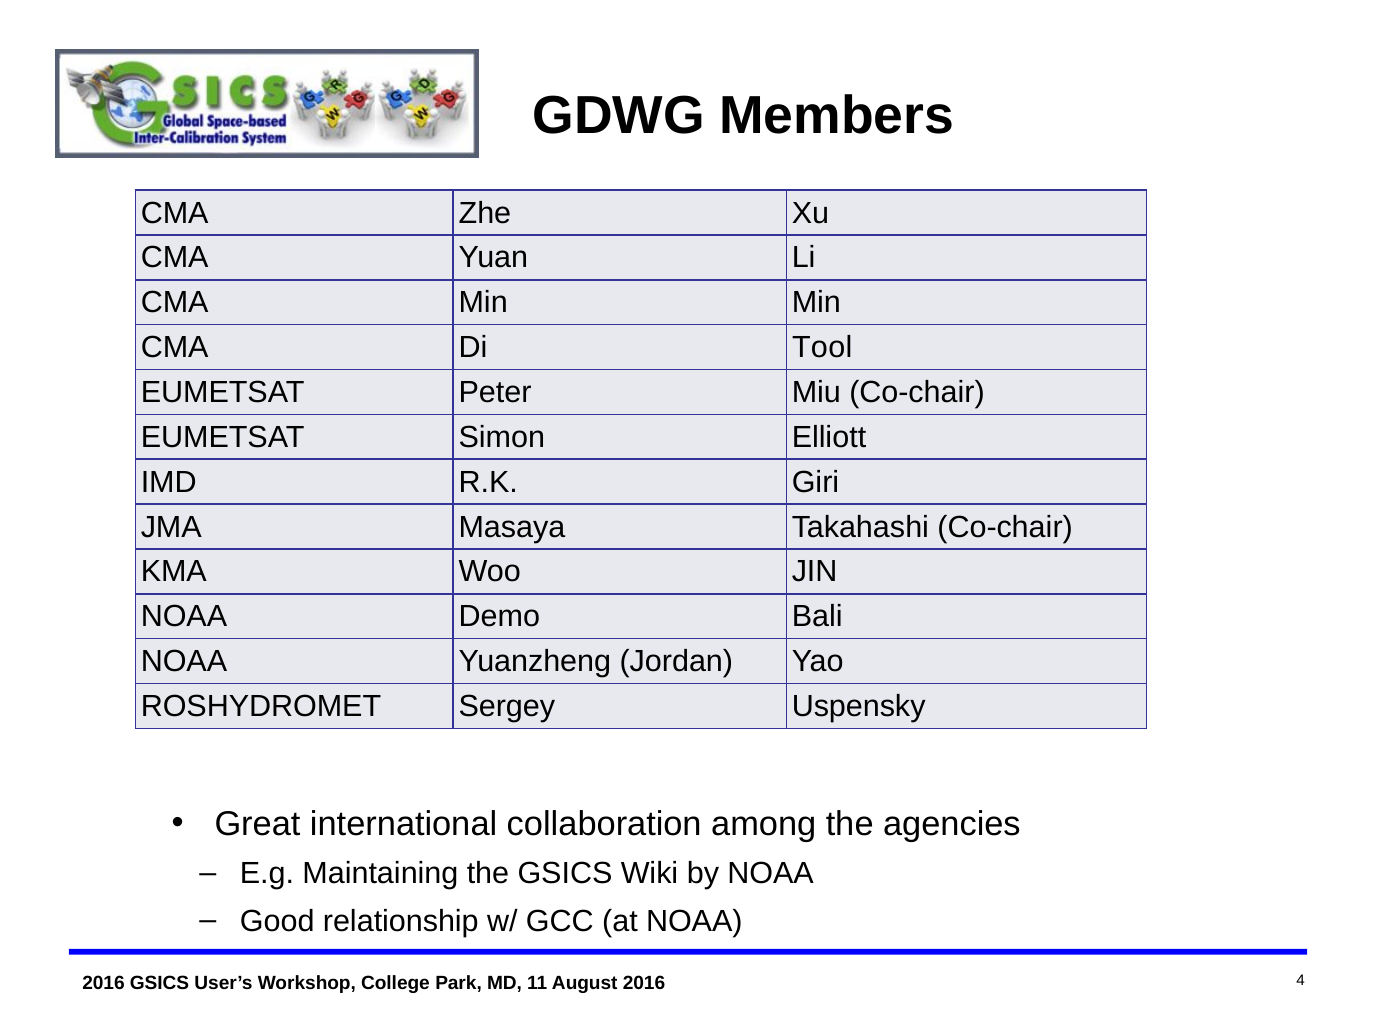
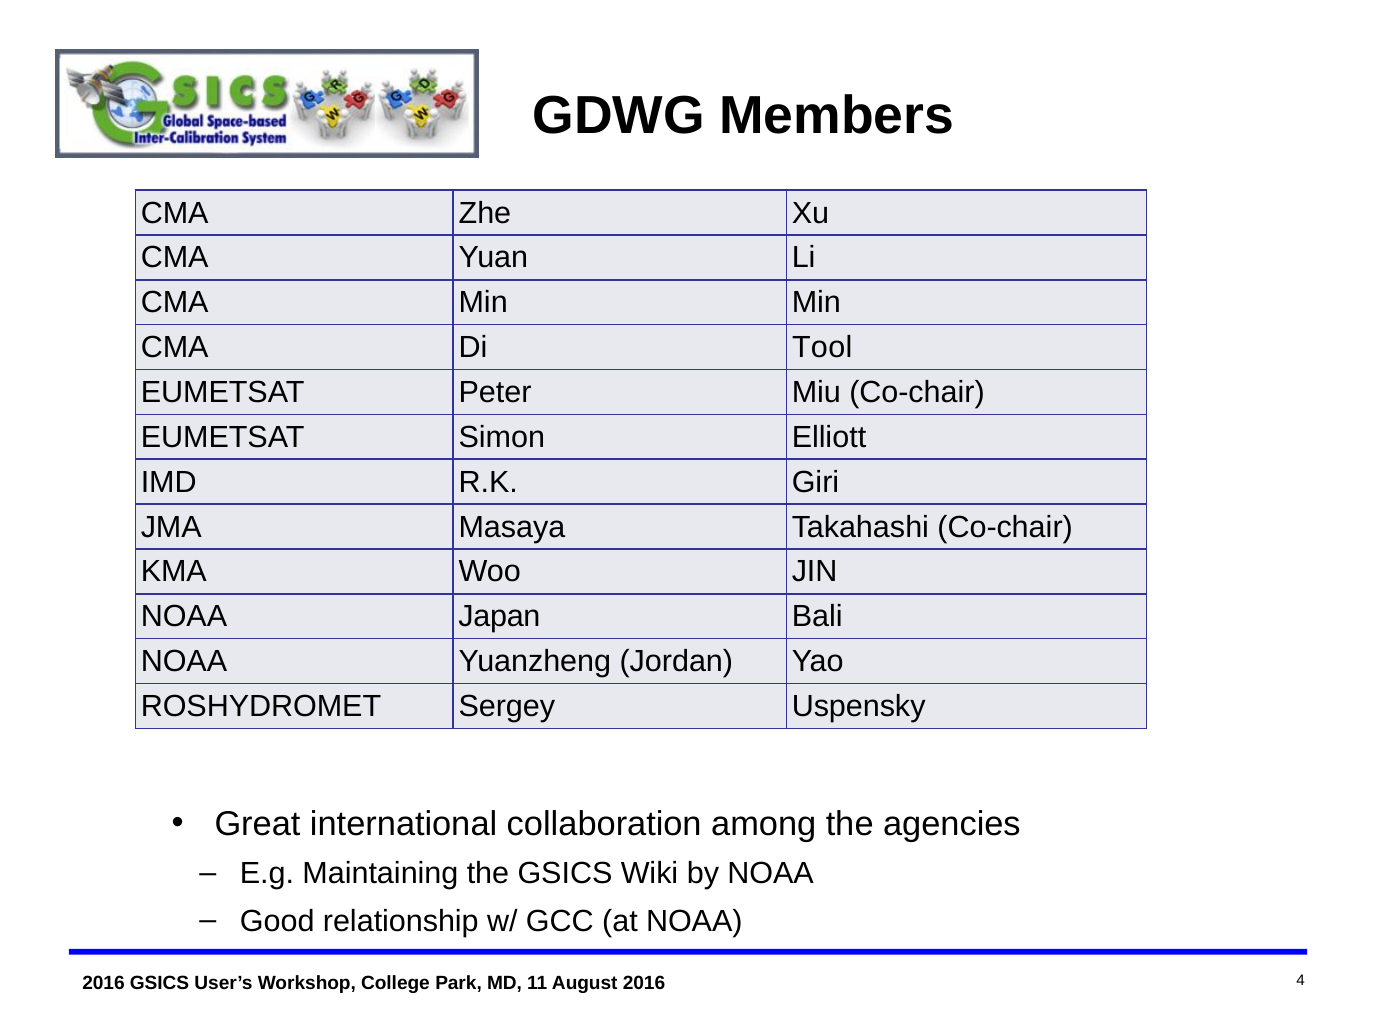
Demo: Demo -> Japan (499, 617)
